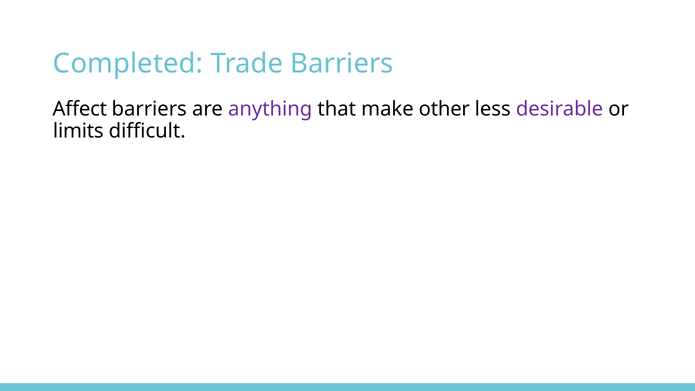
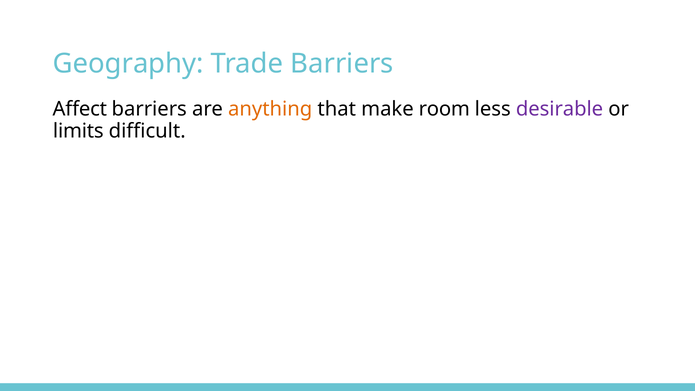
Completed: Completed -> Geography (128, 64)
anything colour: purple -> orange (270, 109)
other: other -> room (444, 109)
